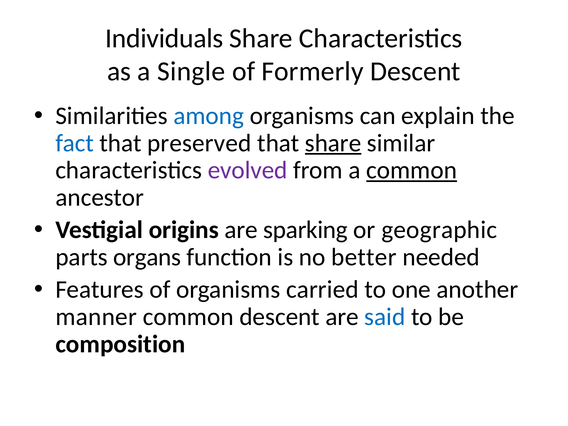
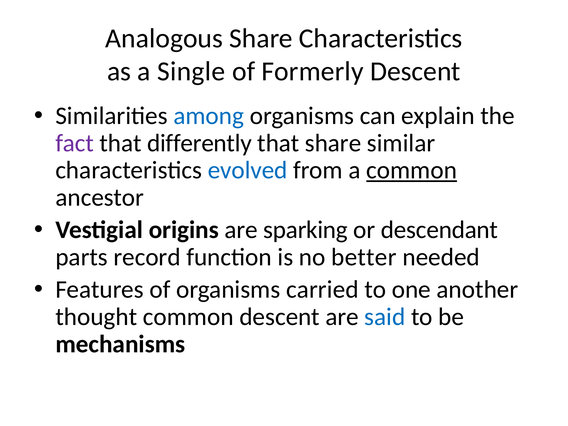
Individuals: Individuals -> Analogous (164, 38)
fact colour: blue -> purple (75, 143)
preserved: preserved -> differently (199, 143)
share underline: present -> none (333, 143)
evolved colour: purple -> blue (248, 170)
geographic: geographic -> descendant (439, 230)
organs: organs -> record (147, 257)
manner: manner -> thought (96, 317)
composition: composition -> mechanisms (120, 344)
